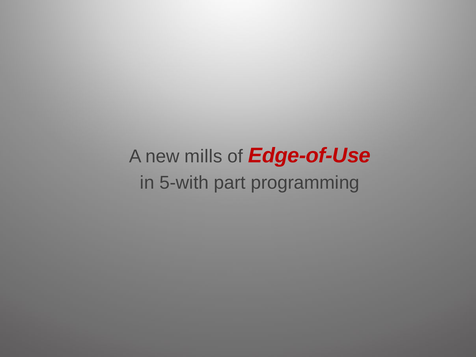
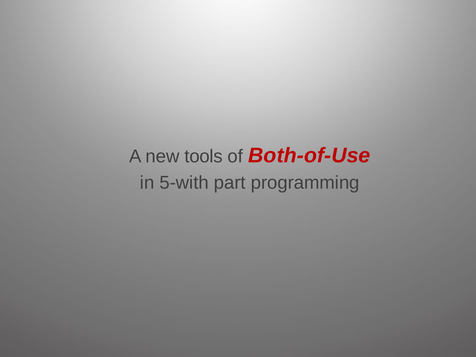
mills: mills -> tools (204, 156)
Edge-of-Use: Edge-of-Use -> Both-of-Use (309, 155)
